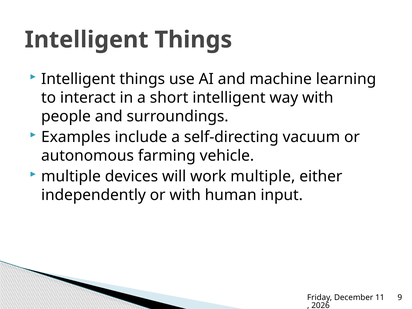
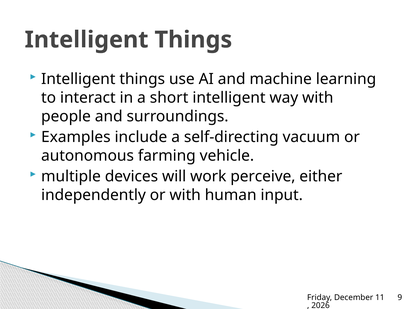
work multiple: multiple -> perceive (263, 176)
